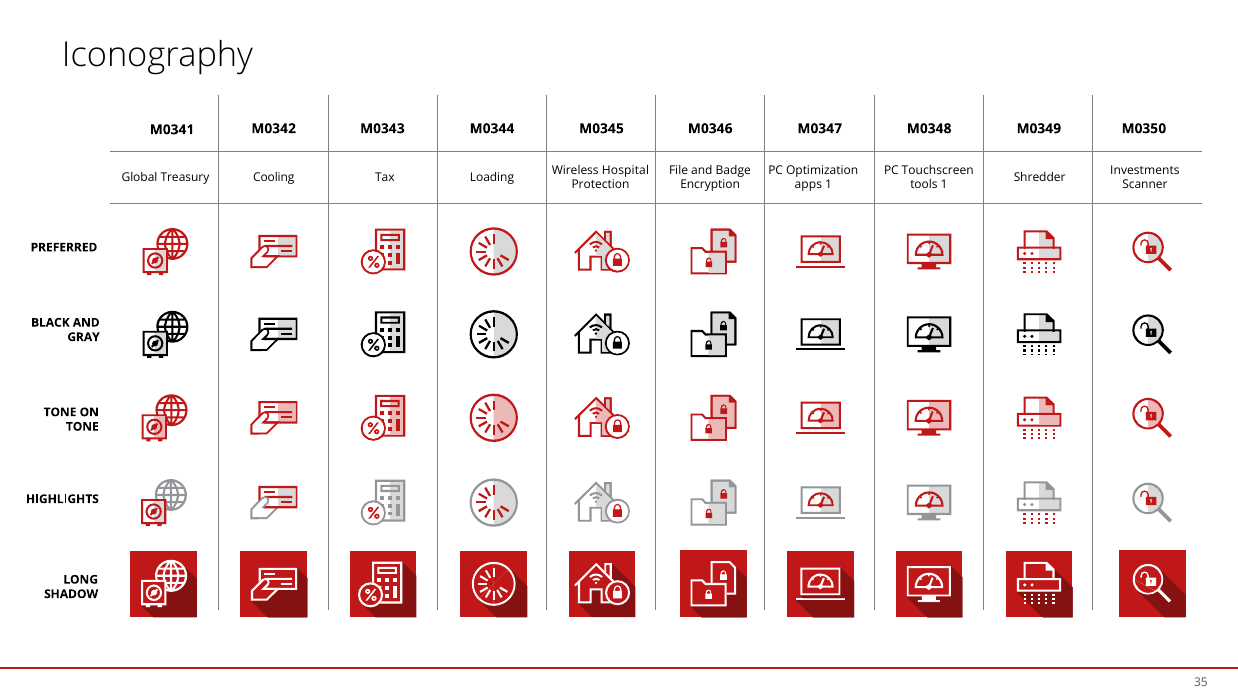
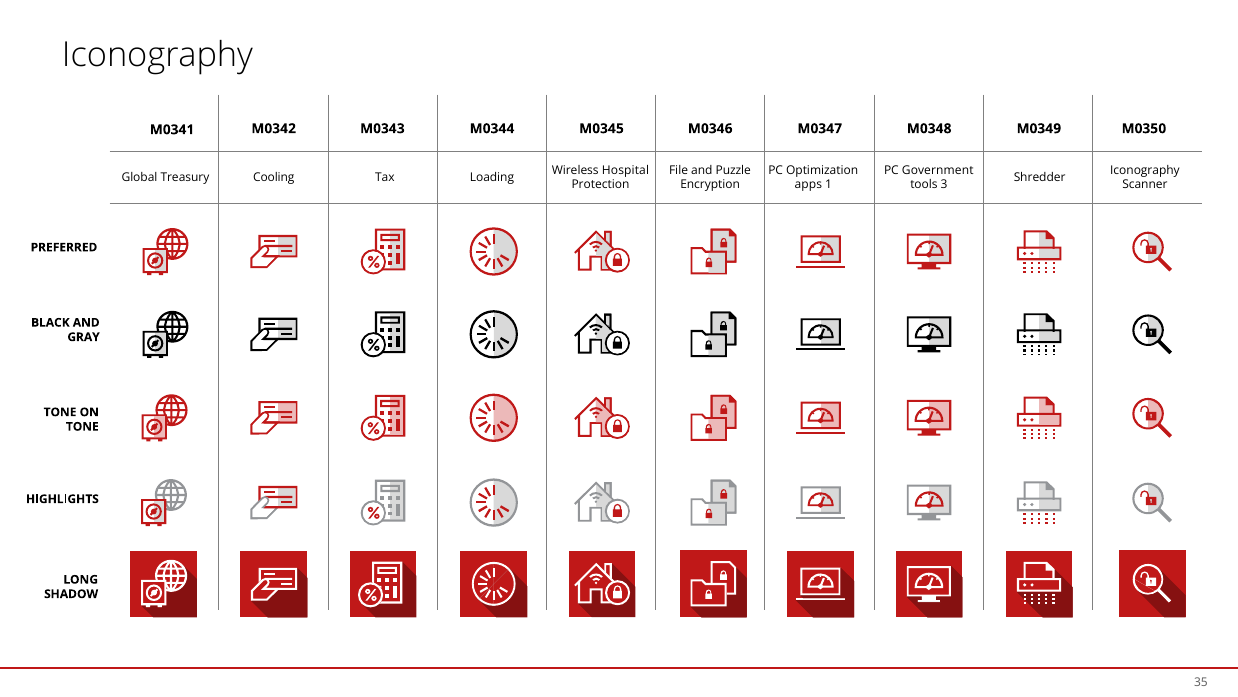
Badge: Badge -> Puzzle (733, 170)
Touchscreen: Touchscreen -> Government (938, 170)
Investments: Investments -> Iconography (1145, 170)
tools 1: 1 -> 3 (944, 185)
